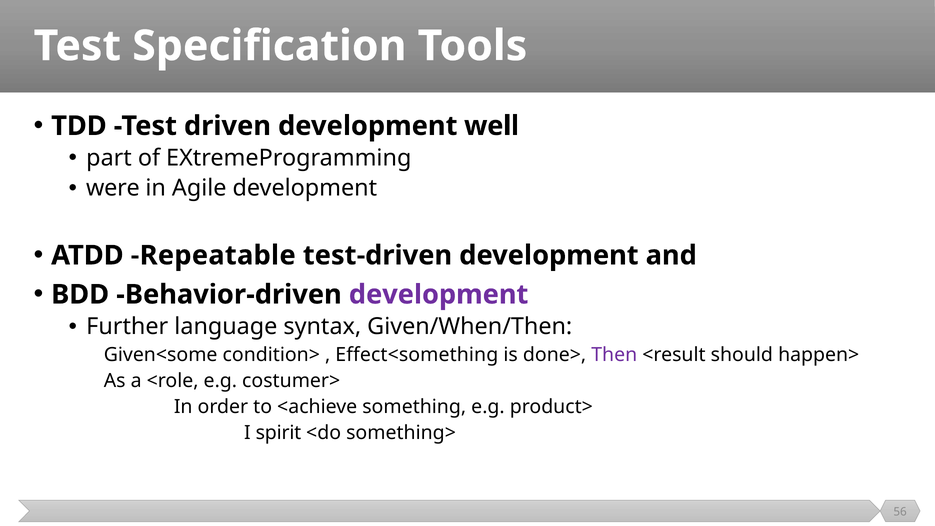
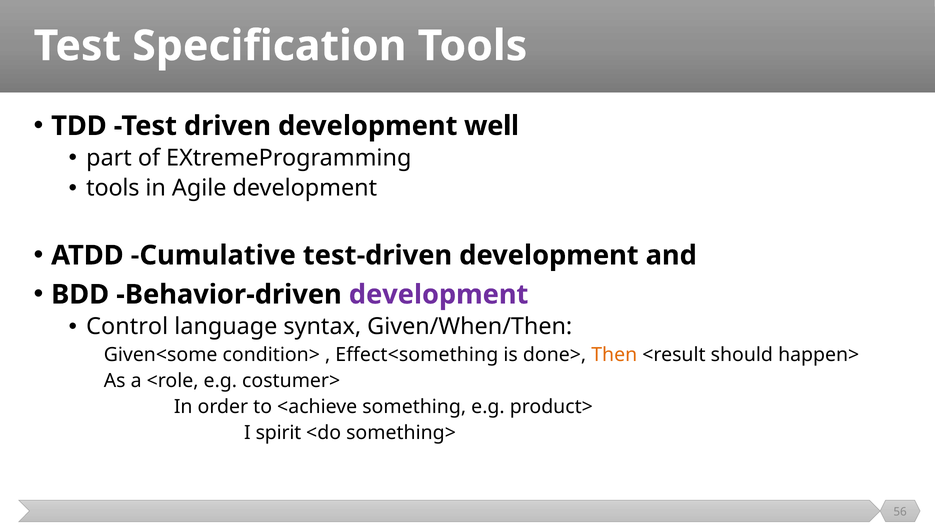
were: were -> tools (113, 188)
Repeatable: Repeatable -> Cumulative (213, 255)
Further: Further -> Control (127, 327)
Then colour: purple -> orange (614, 355)
